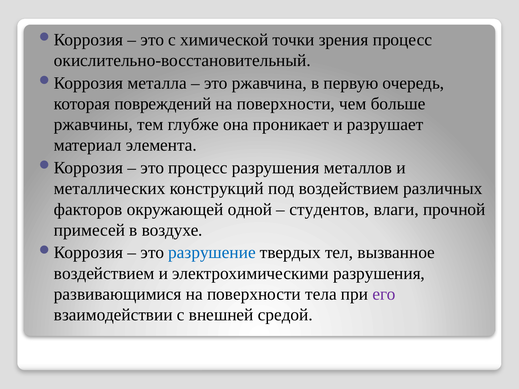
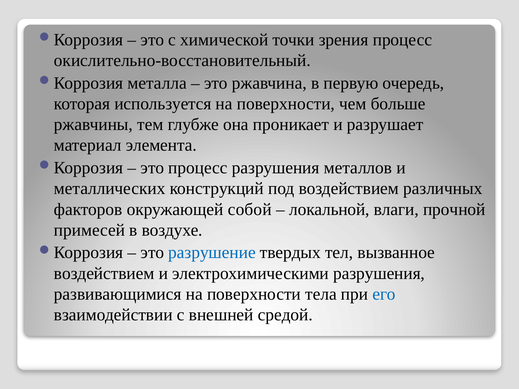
повреждений: повреждений -> используется (163, 104)
одной: одной -> собой (250, 209)
студентов: студентов -> локальной (329, 209)
его colour: purple -> blue (384, 294)
